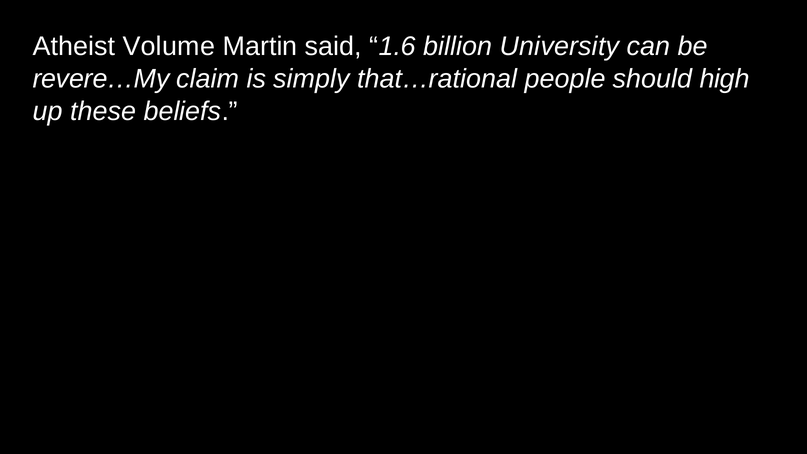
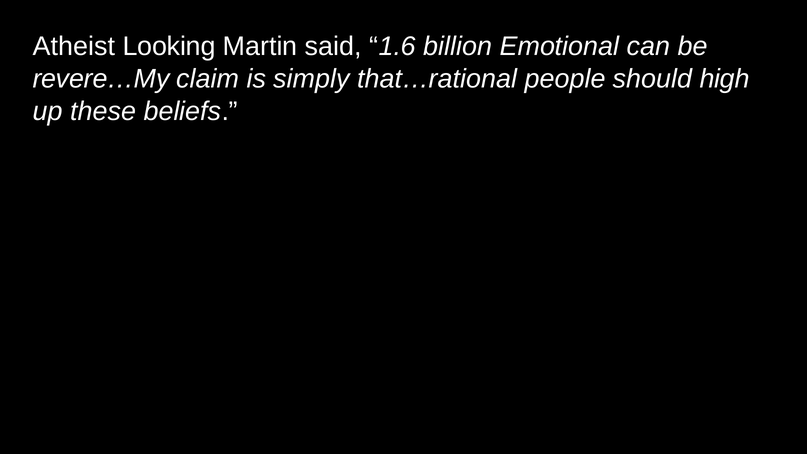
Volume: Volume -> Looking (169, 47)
University: University -> Emotional (559, 47)
